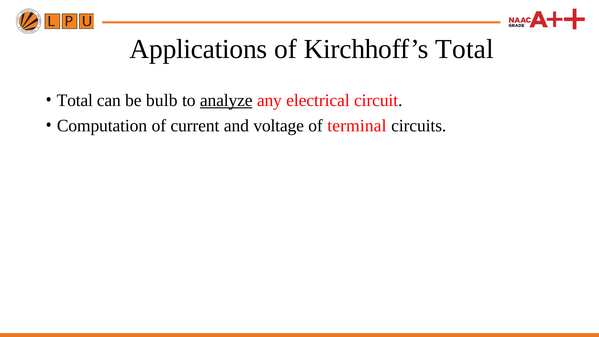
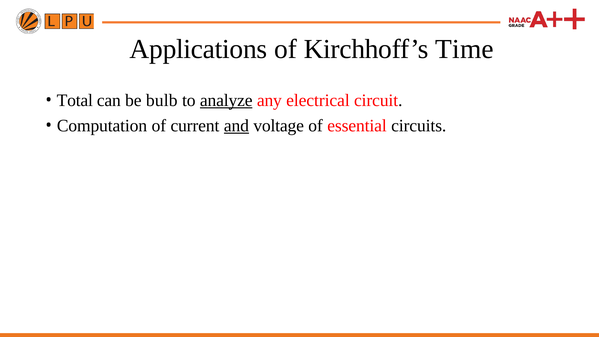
Kirchhoff’s Total: Total -> Time (465, 49)
and underline: none -> present (236, 126)
terminal: terminal -> essential (357, 126)
